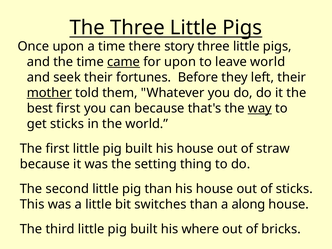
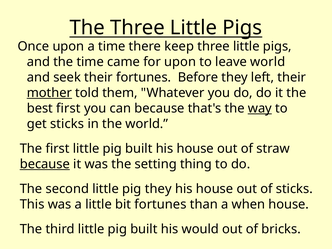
story: story -> keep (179, 46)
came underline: present -> none (124, 62)
because underline: none -> present (45, 164)
pig than: than -> they (158, 189)
bit switches: switches -> fortunes (160, 204)
along: along -> when (248, 204)
where: where -> would (200, 229)
